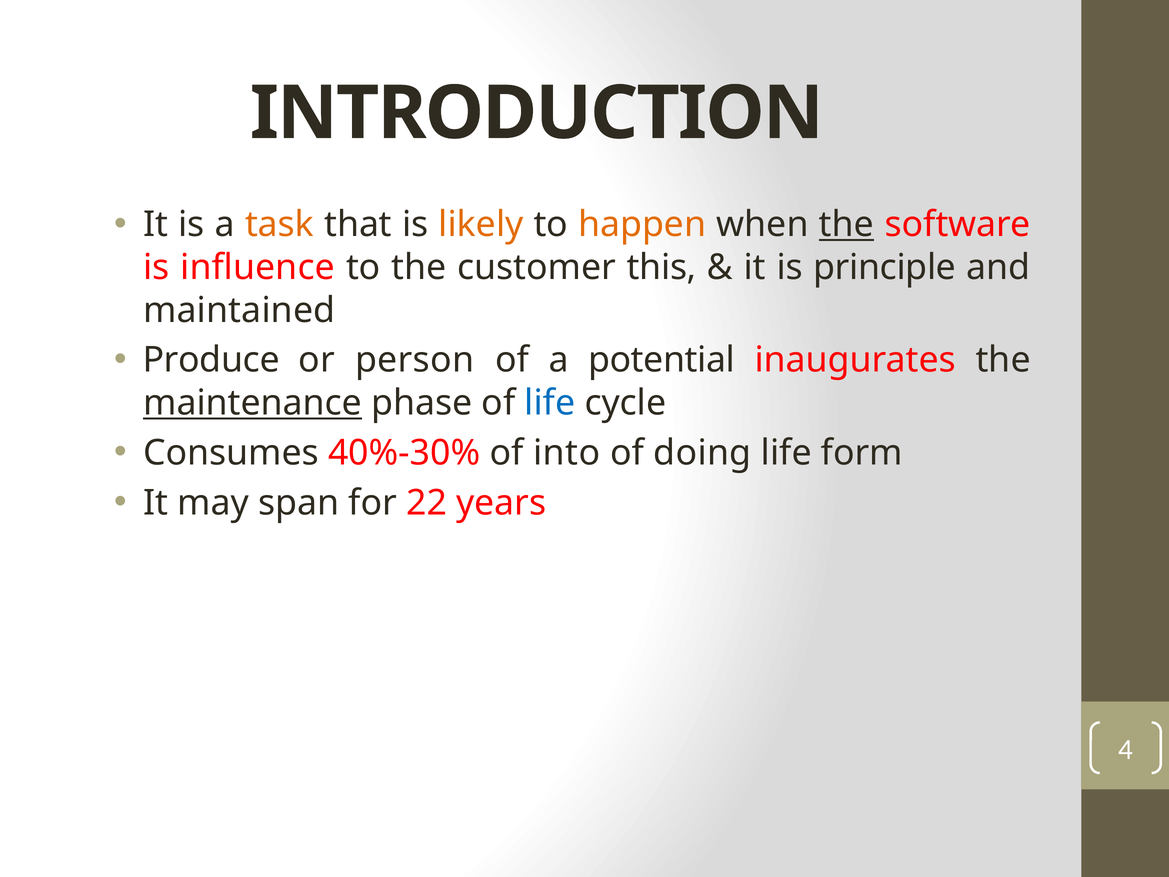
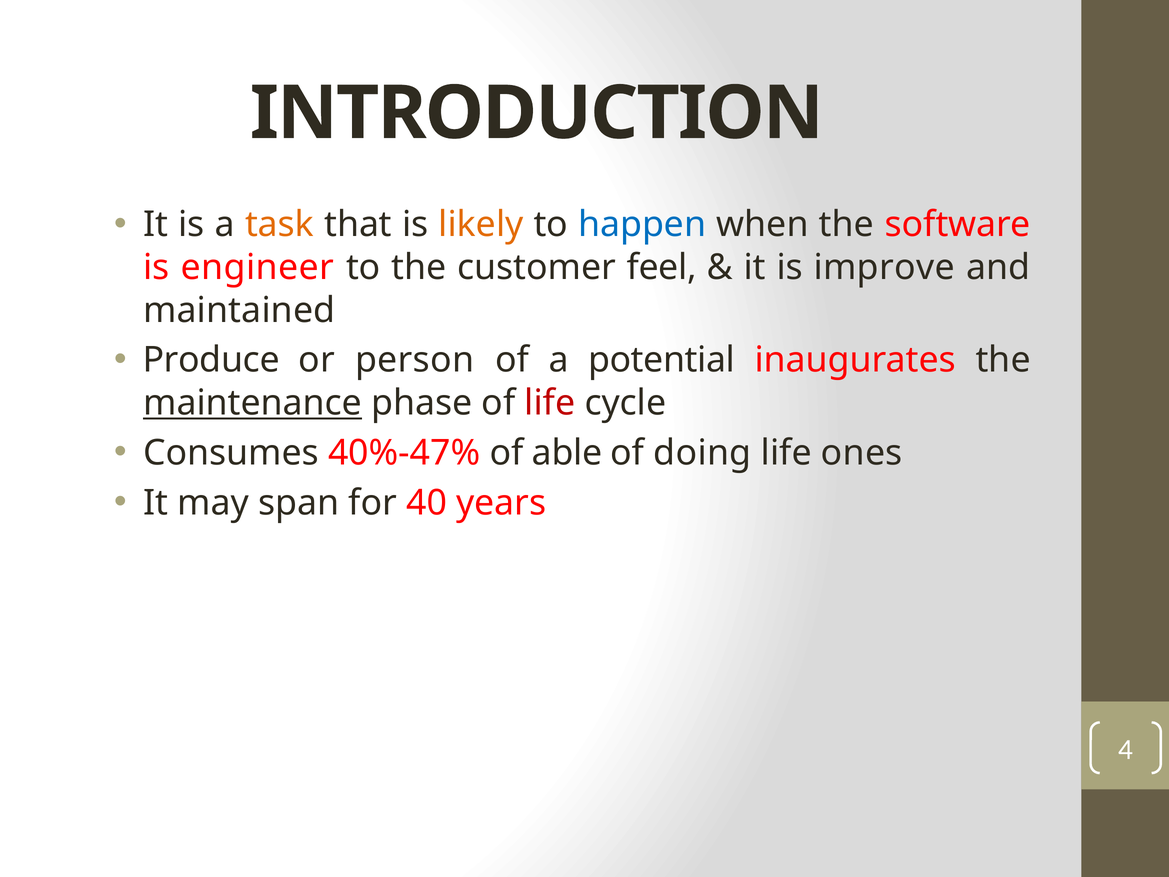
happen colour: orange -> blue (642, 225)
the underline: present -> none (846, 225)
influence: influence -> engineer (257, 267)
this: this -> feel (662, 267)
principle: principle -> improve (884, 267)
life colour: blue -> red (550, 403)
40%-30%: 40%-30% -> 40%-47% (404, 453)
into: into -> able (567, 453)
form: form -> ones (862, 453)
22: 22 -> 40 (427, 503)
